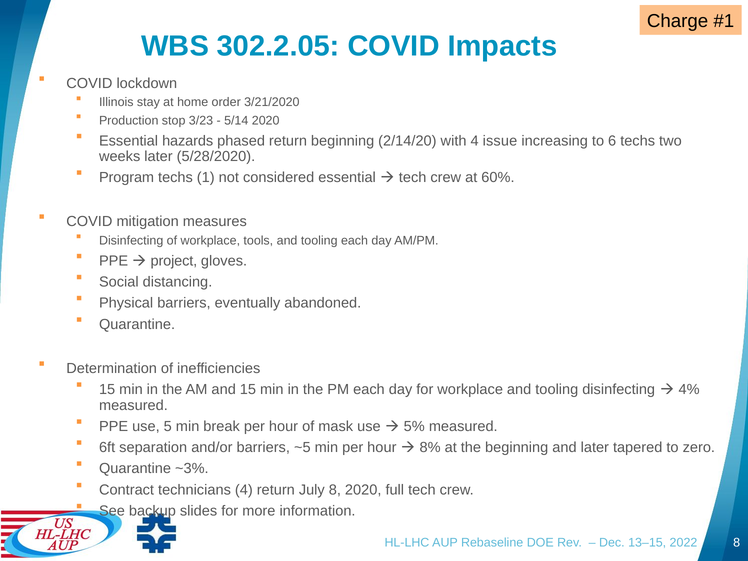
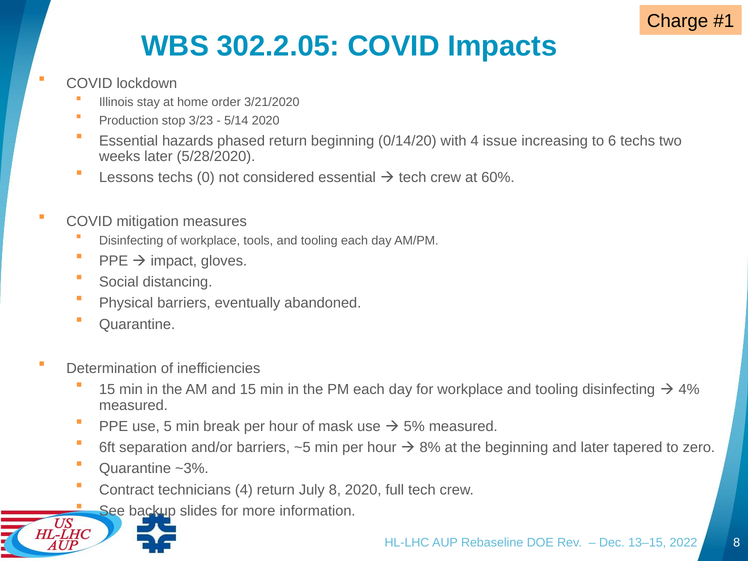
2/14/20: 2/14/20 -> 0/14/20 (407, 141)
Program: Program -> Lessons (126, 178)
1: 1 -> 0 (206, 178)
project: project -> impact (174, 261)
